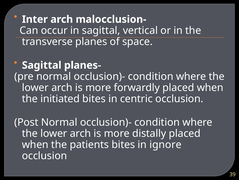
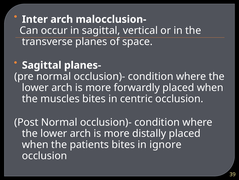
initiated: initiated -> muscles (60, 98)
